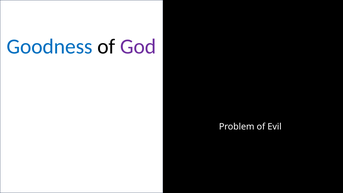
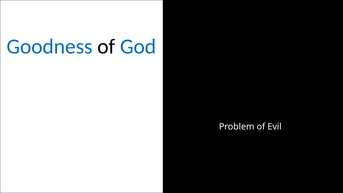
God colour: purple -> blue (138, 47)
